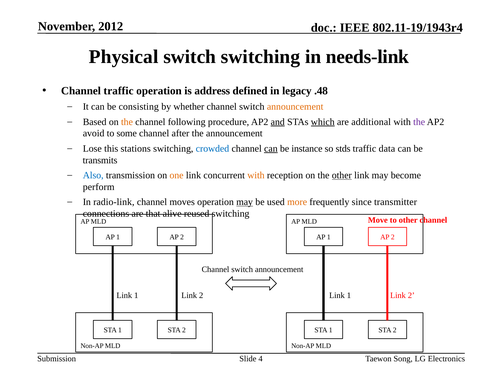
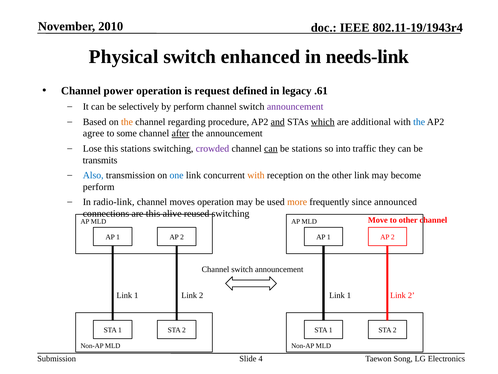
2012: 2012 -> 2010 (111, 26)
switch switching: switching -> enhanced (261, 57)
Channel traffic: traffic -> power (119, 91)
address: address -> request (212, 91)
.48: .48 -> .61 (321, 91)
consisting: consisting -> selectively (139, 107)
by whether: whether -> perform (189, 107)
announcement colour: orange -> purple (295, 107)
following: following -> regarding (187, 122)
the colour: purple -> blue (419, 122)
avoid: avoid -> agree (94, 133)
after underline: none -> present (181, 133)
crowded colour: blue -> purple (212, 148)
be instance: instance -> stations (307, 148)
stds: stds -> into (343, 148)
data: data -> they (387, 148)
one colour: orange -> blue (177, 175)
other underline: present -> none (342, 175)
may underline: present -> none (245, 202)
transmitter: transmitter -> announced (396, 202)
are that: that -> this (153, 213)
